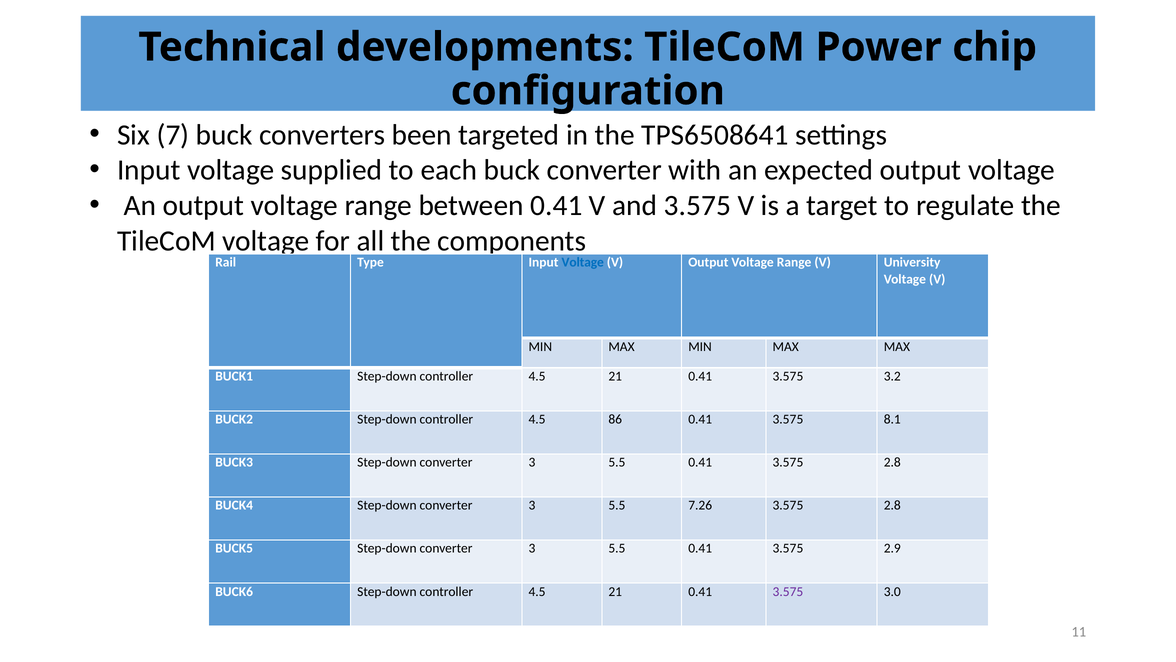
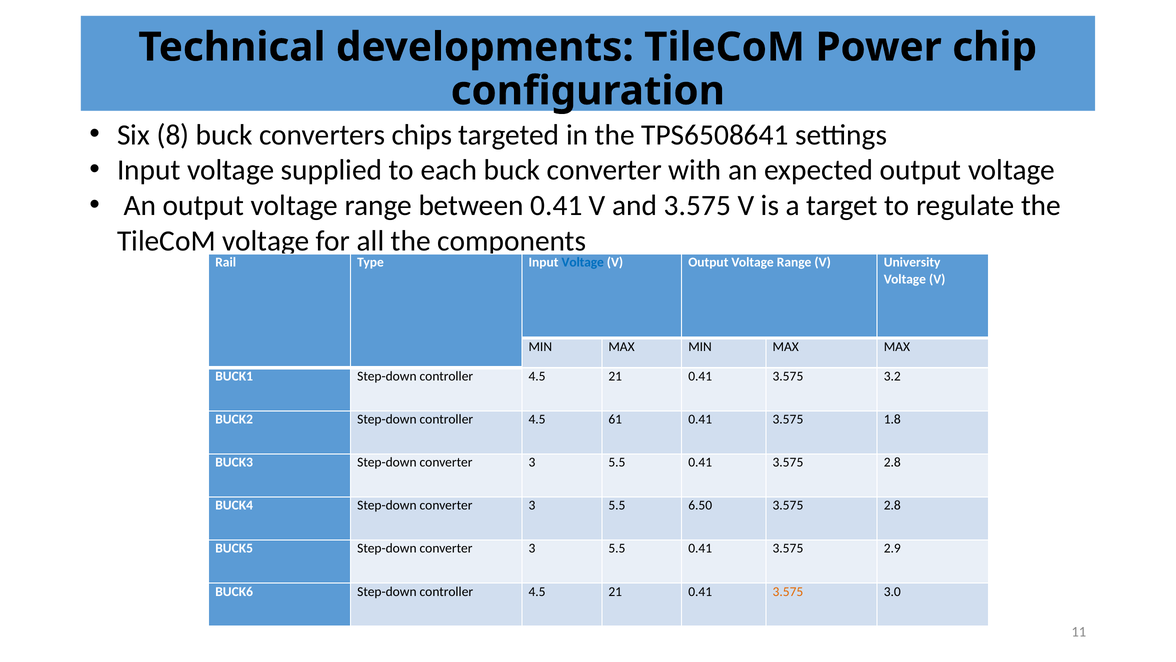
7: 7 -> 8 (173, 135)
been: been -> chips (422, 135)
86: 86 -> 61 (615, 419)
8.1: 8.1 -> 1.8 (892, 419)
7.26: 7.26 -> 6.50 (700, 505)
3.575 colour: purple -> orange (788, 591)
